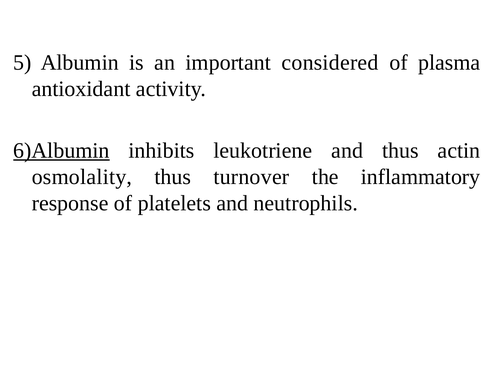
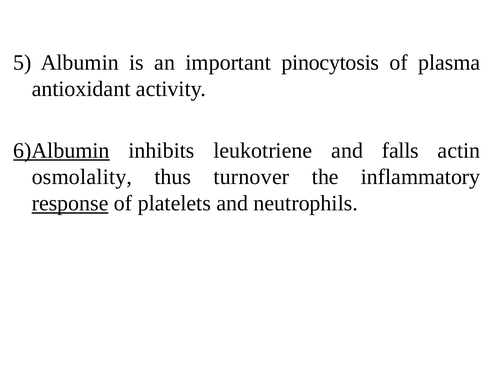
considered: considered -> pinocytosis (330, 62)
and thus: thus -> falls (400, 150)
response underline: none -> present (70, 203)
